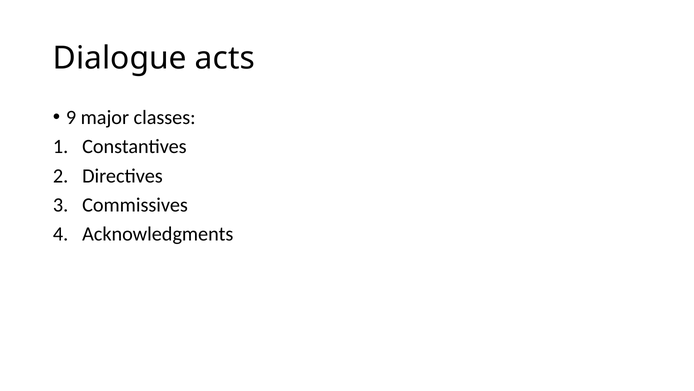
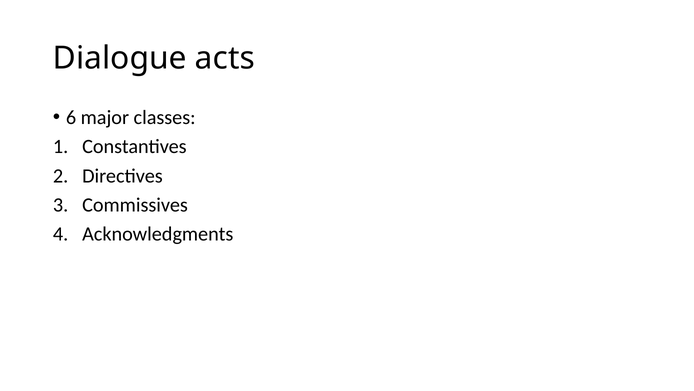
9: 9 -> 6 (71, 117)
